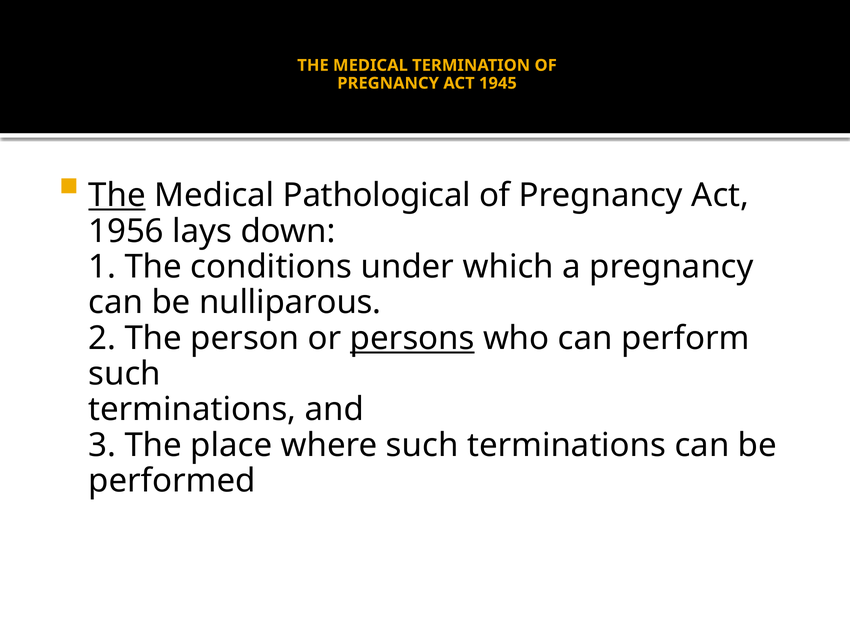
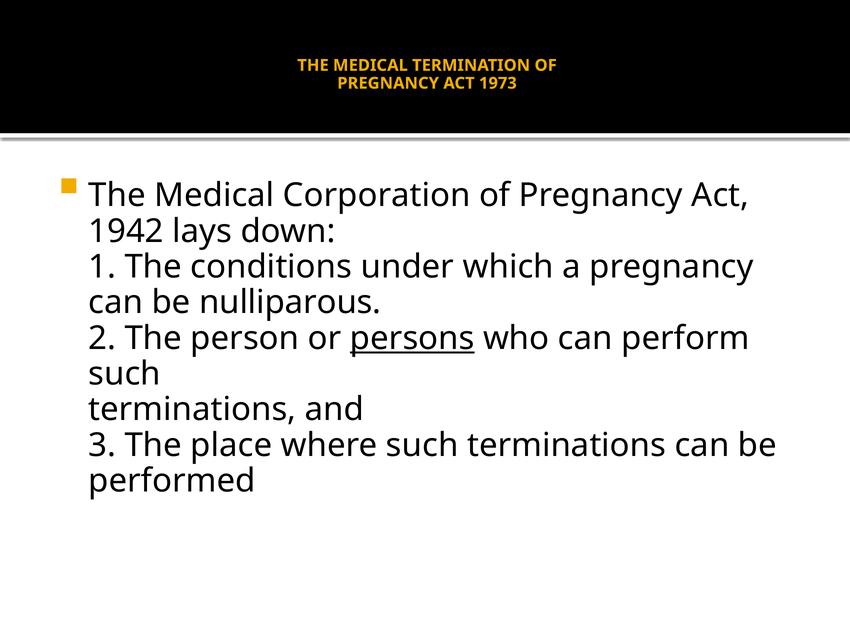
1945: 1945 -> 1973 (498, 83)
The underline: present -> none (117, 196)
Pathological: Pathological -> Corporation (377, 196)
1956: 1956 -> 1942 (126, 231)
